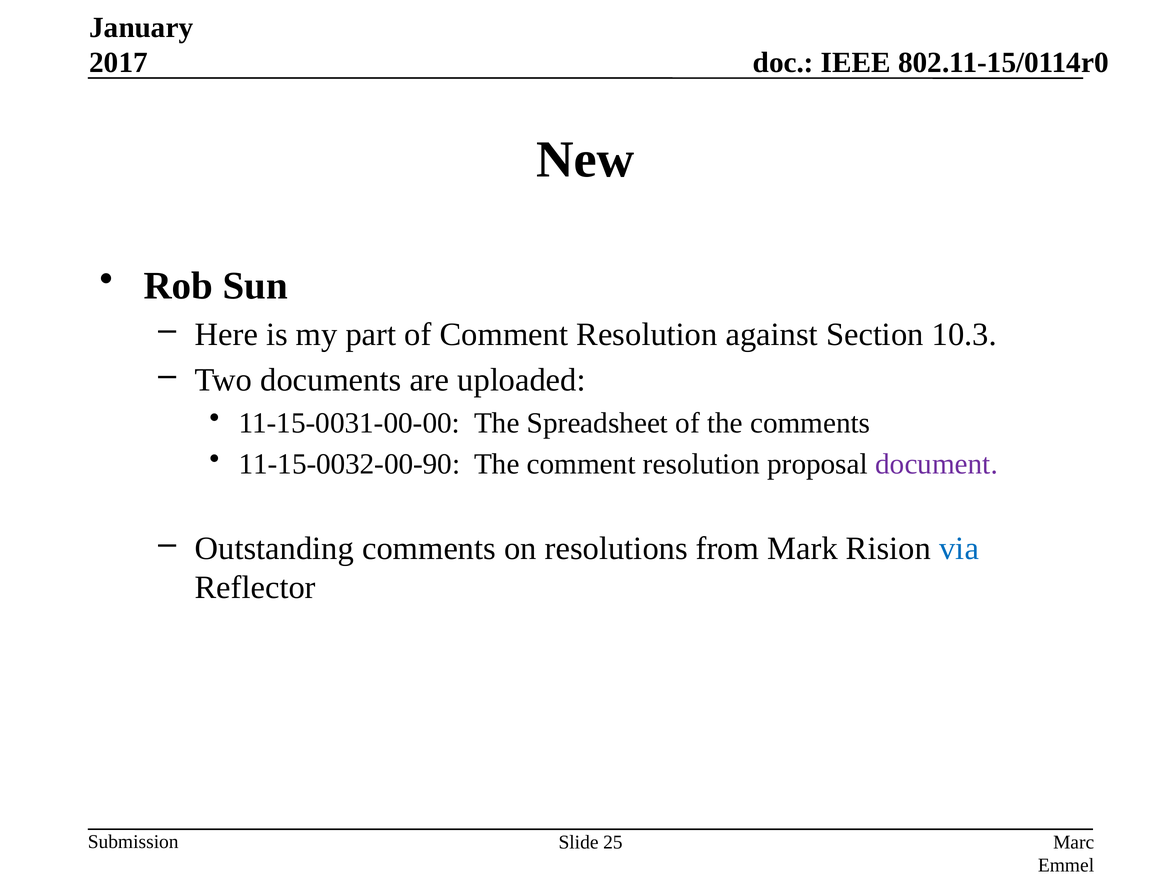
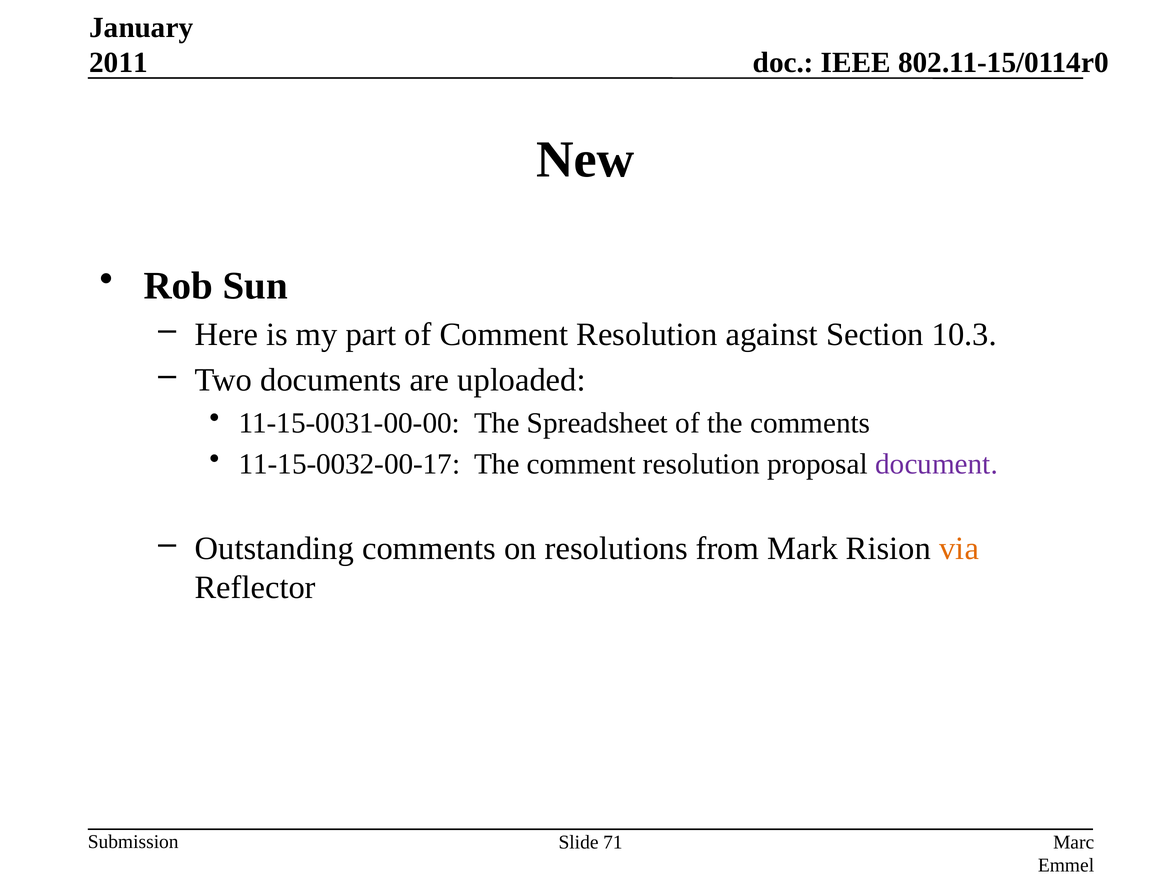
2017: 2017 -> 2011 (119, 62)
11-15-0032-00-90: 11-15-0032-00-90 -> 11-15-0032-00-17 (349, 464)
via colour: blue -> orange (959, 549)
25: 25 -> 71 (613, 842)
